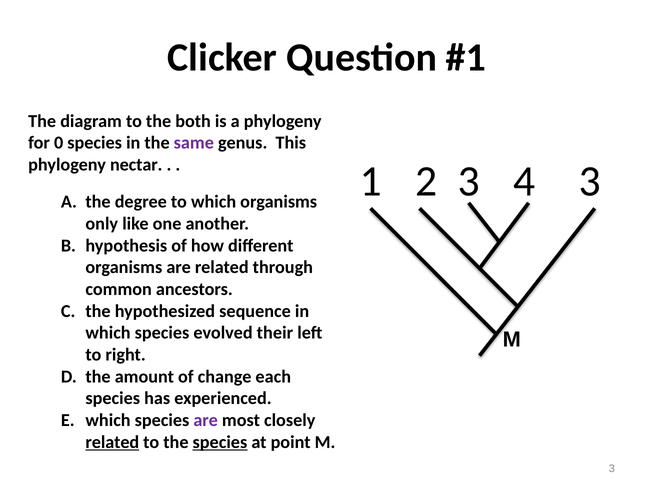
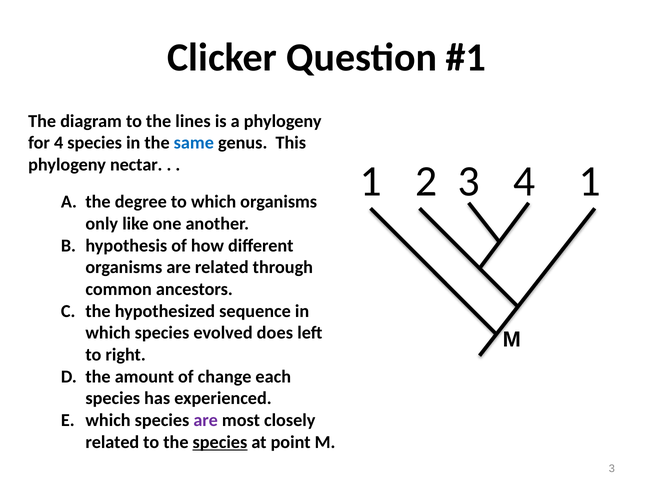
both: both -> lines (193, 121)
for 0: 0 -> 4 (59, 143)
same colour: purple -> blue (194, 143)
3: 3 -> 1 (590, 181)
their: their -> does (275, 333)
related underline: present -> none (112, 442)
